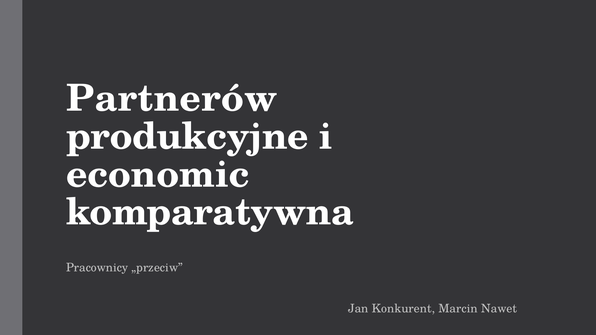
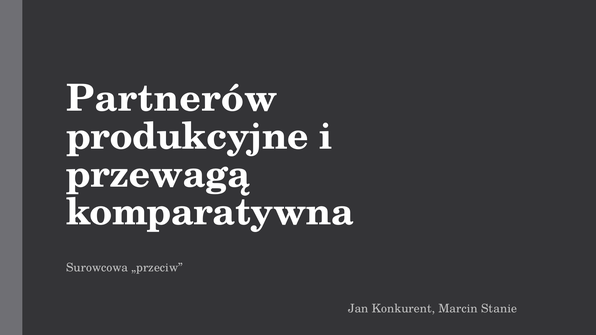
economic: economic -> przewagą (158, 175)
Pracownicy: Pracownicy -> Surowcowa (97, 268)
Nawet: Nawet -> Stanie (499, 309)
